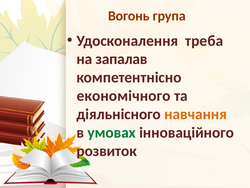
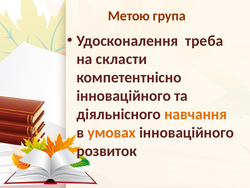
Вогонь: Вогонь -> Метою (129, 16)
запалав: запалав -> скласти (121, 59)
економічного: економічного -> інноваційного (124, 96)
умовах colour: green -> orange (112, 132)
